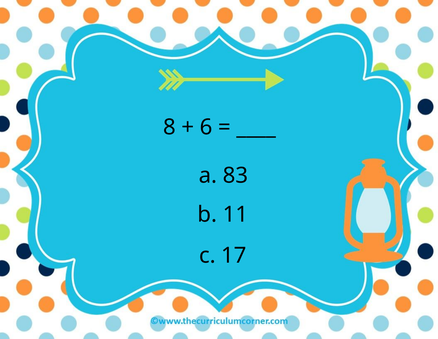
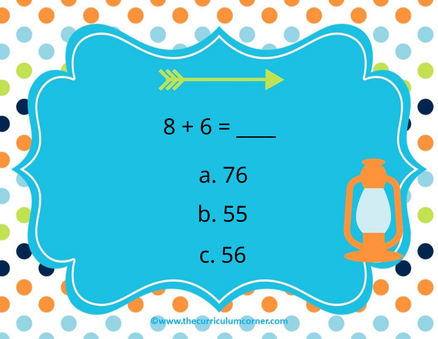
83: 83 -> 76 (235, 175)
11: 11 -> 55 (235, 214)
17: 17 -> 56 (234, 255)
